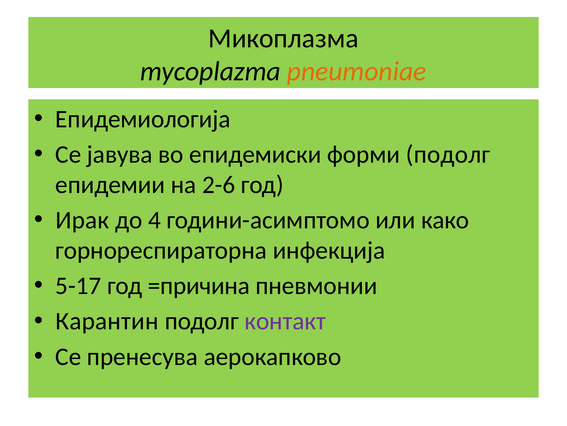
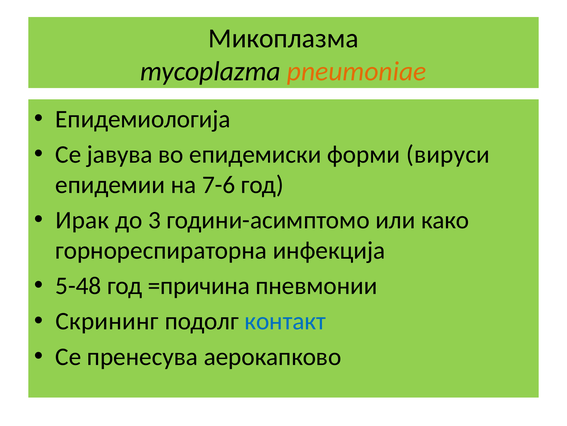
форми подолг: подолг -> вируси (448, 154)
2-6: 2-6 -> 7-6 (219, 185)
4: 4 -> 3 (154, 220)
5-17: 5-17 -> 5-48 (78, 285)
Карантин: Карантин -> Скрининг (107, 321)
контакт colour: purple -> blue (285, 321)
